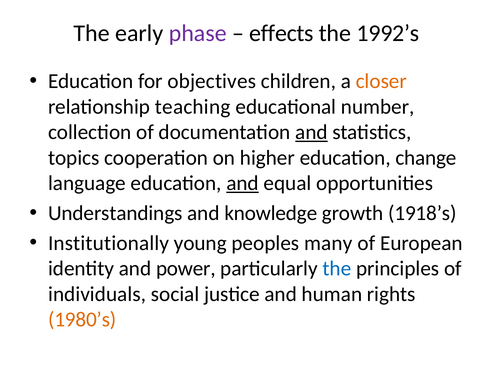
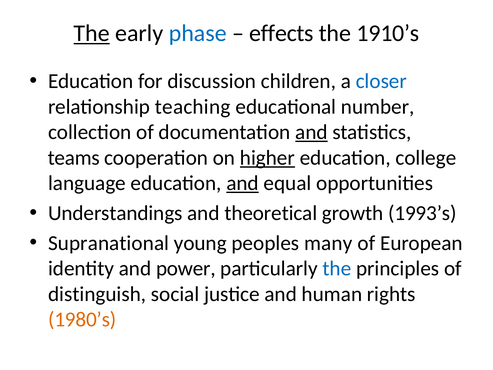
The underline: none -> present (92, 33)
phase colour: purple -> blue (198, 33)
1992’s: 1992’s -> 1910’s (388, 33)
objectives: objectives -> discussion (212, 81)
closer colour: orange -> blue (381, 81)
topics: topics -> teams (74, 158)
higher underline: none -> present (267, 158)
change: change -> college (426, 158)
knowledge: knowledge -> theoretical (271, 213)
1918’s: 1918’s -> 1993’s (422, 213)
Institutionally: Institutionally -> Supranational (109, 243)
individuals: individuals -> distinguish (97, 294)
